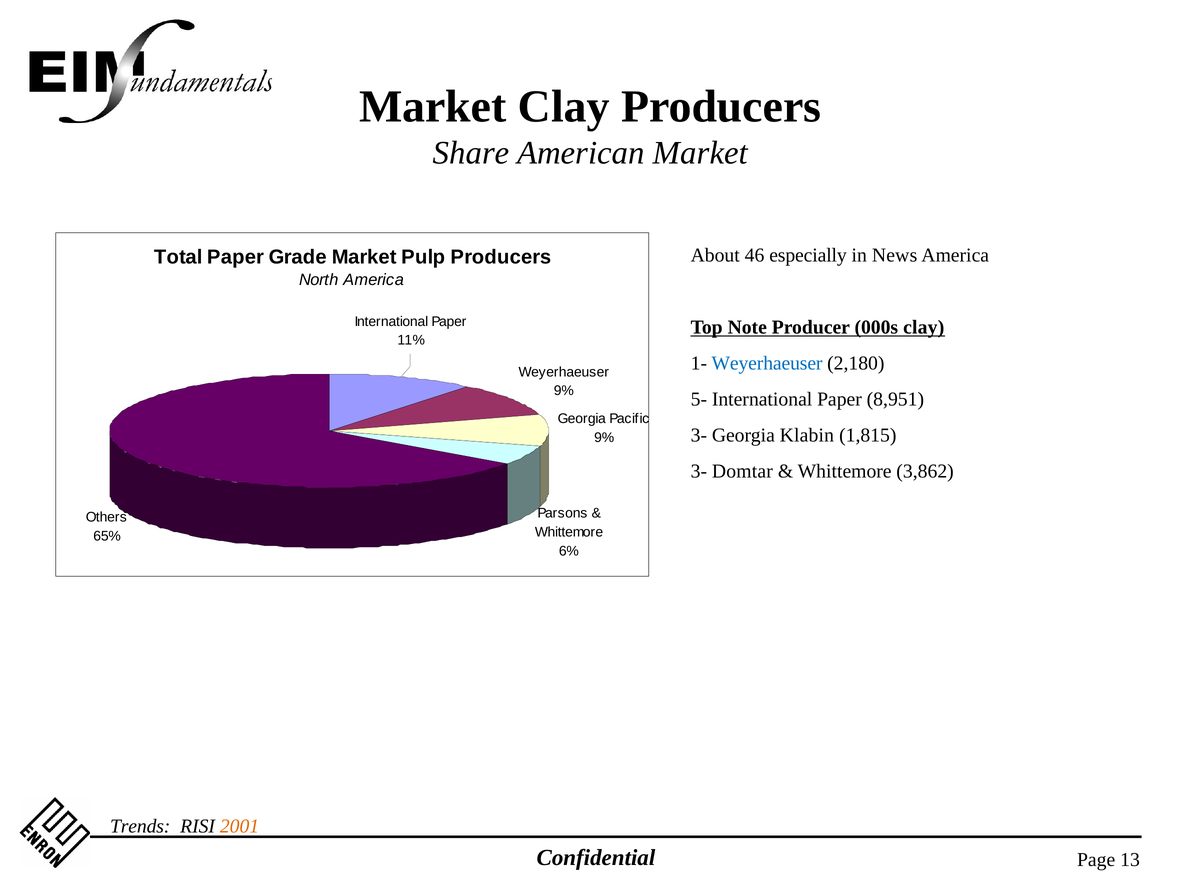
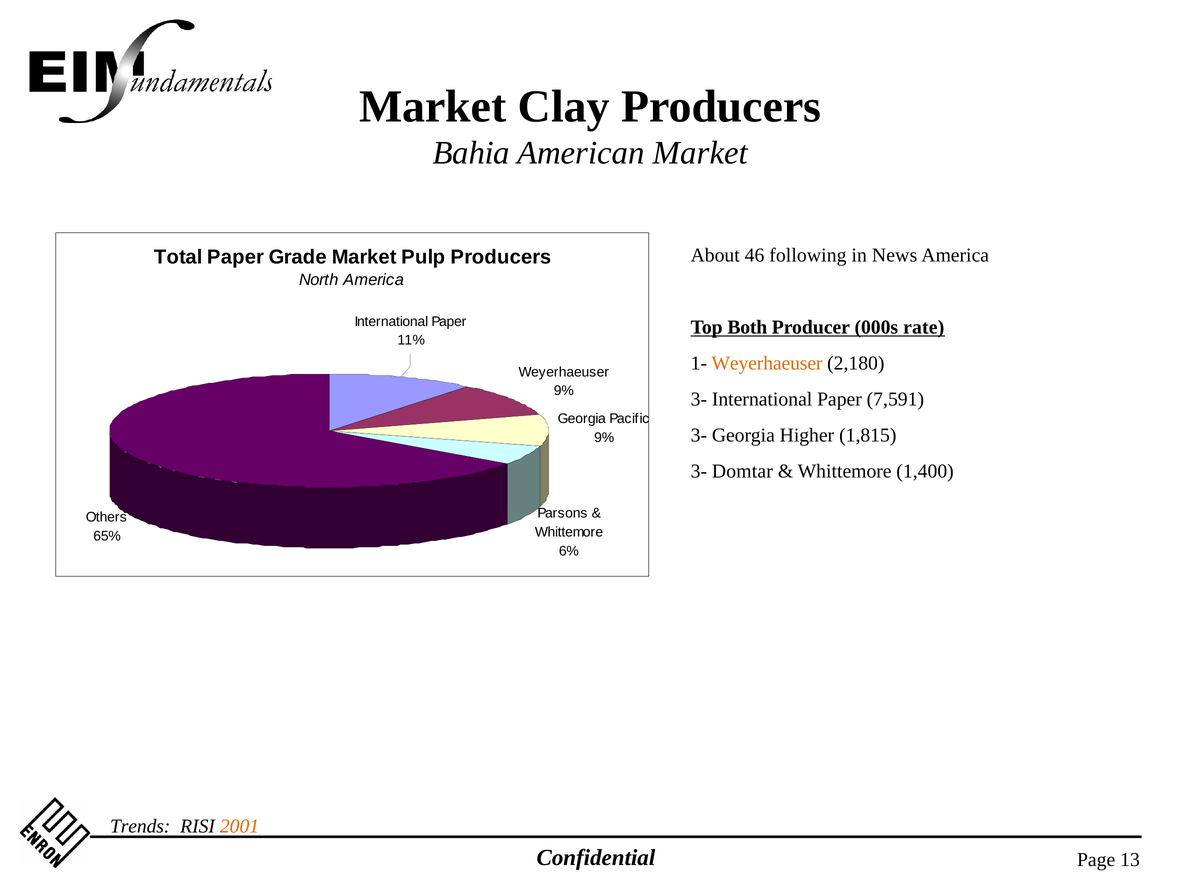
Share: Share -> Bahia (471, 153)
especially: especially -> following (808, 255)
Note: Note -> Both (747, 327)
000s clay: clay -> rate (924, 327)
Weyerhaeuser colour: blue -> orange (767, 363)
5-: 5- -> 3- (699, 399)
8,951: 8,951 -> 7,591 (895, 399)
Klabin: Klabin -> Higher (807, 435)
3,862: 3,862 -> 1,400 (925, 471)
